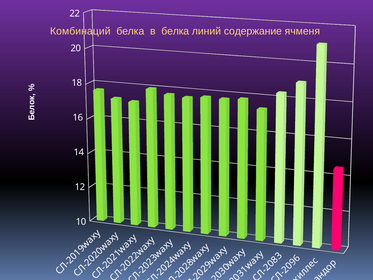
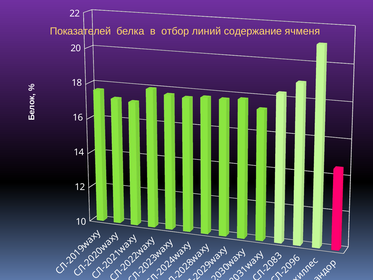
Комбинаций: Комбинаций -> Показателей (80, 31)
в белка: белка -> отбор (175, 31)
